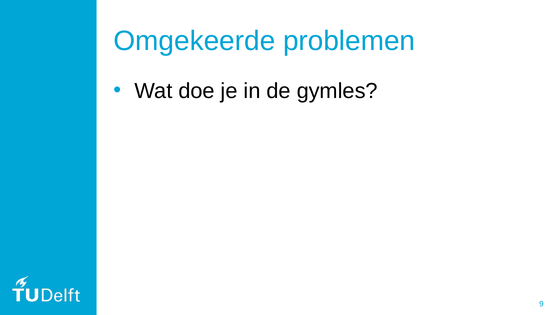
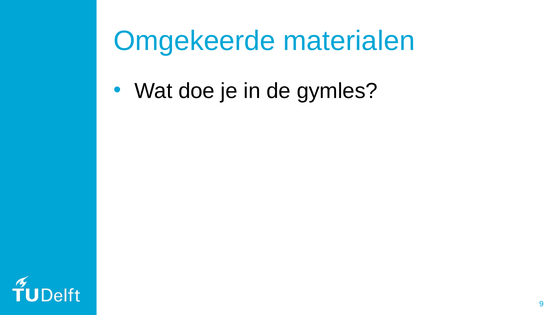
problemen: problemen -> materialen (349, 41)
